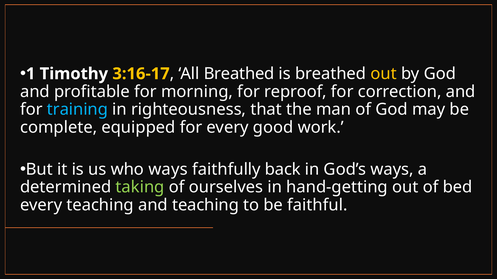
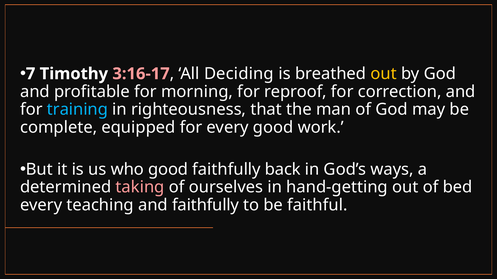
1: 1 -> 7 (31, 74)
3:16-17 colour: yellow -> pink (141, 74)
All Breathed: Breathed -> Deciding (239, 74)
who ways: ways -> good (168, 170)
taking colour: light green -> pink (140, 188)
and teaching: teaching -> faithfully (206, 205)
